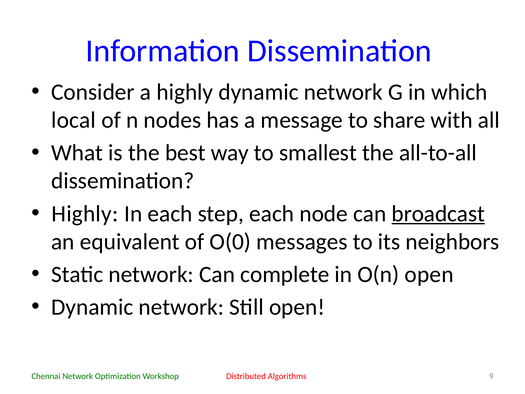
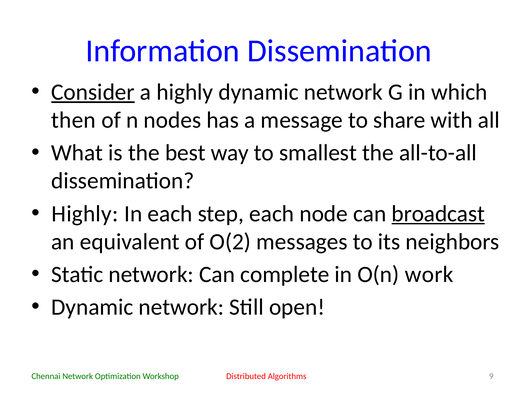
Consider underline: none -> present (93, 92)
local: local -> then (73, 120)
O(0: O(0 -> O(2 (230, 242)
O(n open: open -> work (429, 274)
